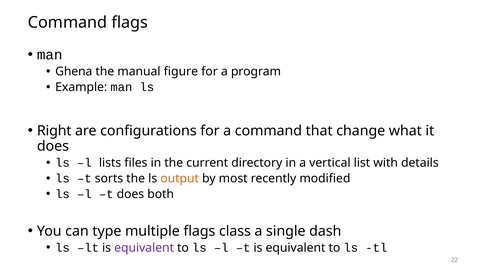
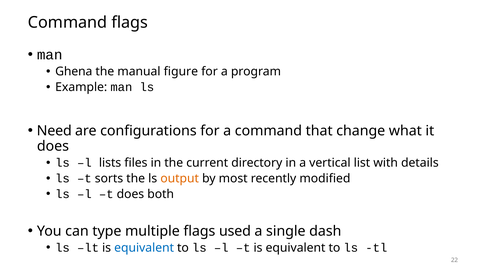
Right: Right -> Need (54, 131)
class: class -> used (235, 231)
equivalent colour: purple -> blue (144, 248)
